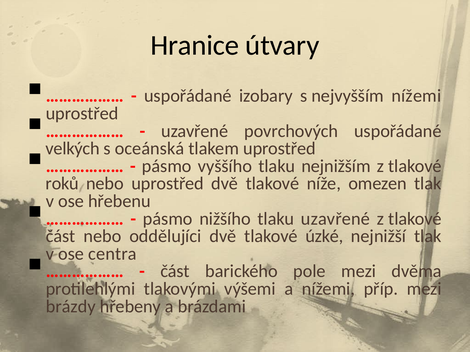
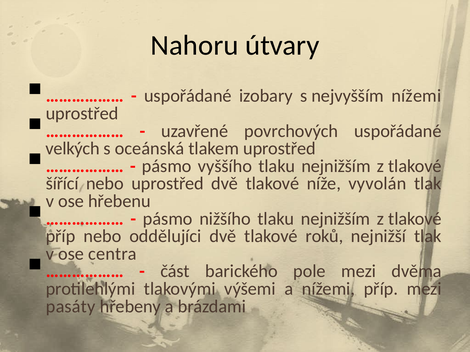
Hranice: Hranice -> Nahoru (195, 45)
roků: roků -> šířící (62, 184)
omezen: omezen -> vyvolán (377, 184)
nižšího tlaku uzavřené: uzavřené -> nejnižším (336, 219)
část: část -> příp (61, 237)
úzké: úzké -> roků (324, 237)
brázdy: brázdy -> pasáty (71, 307)
